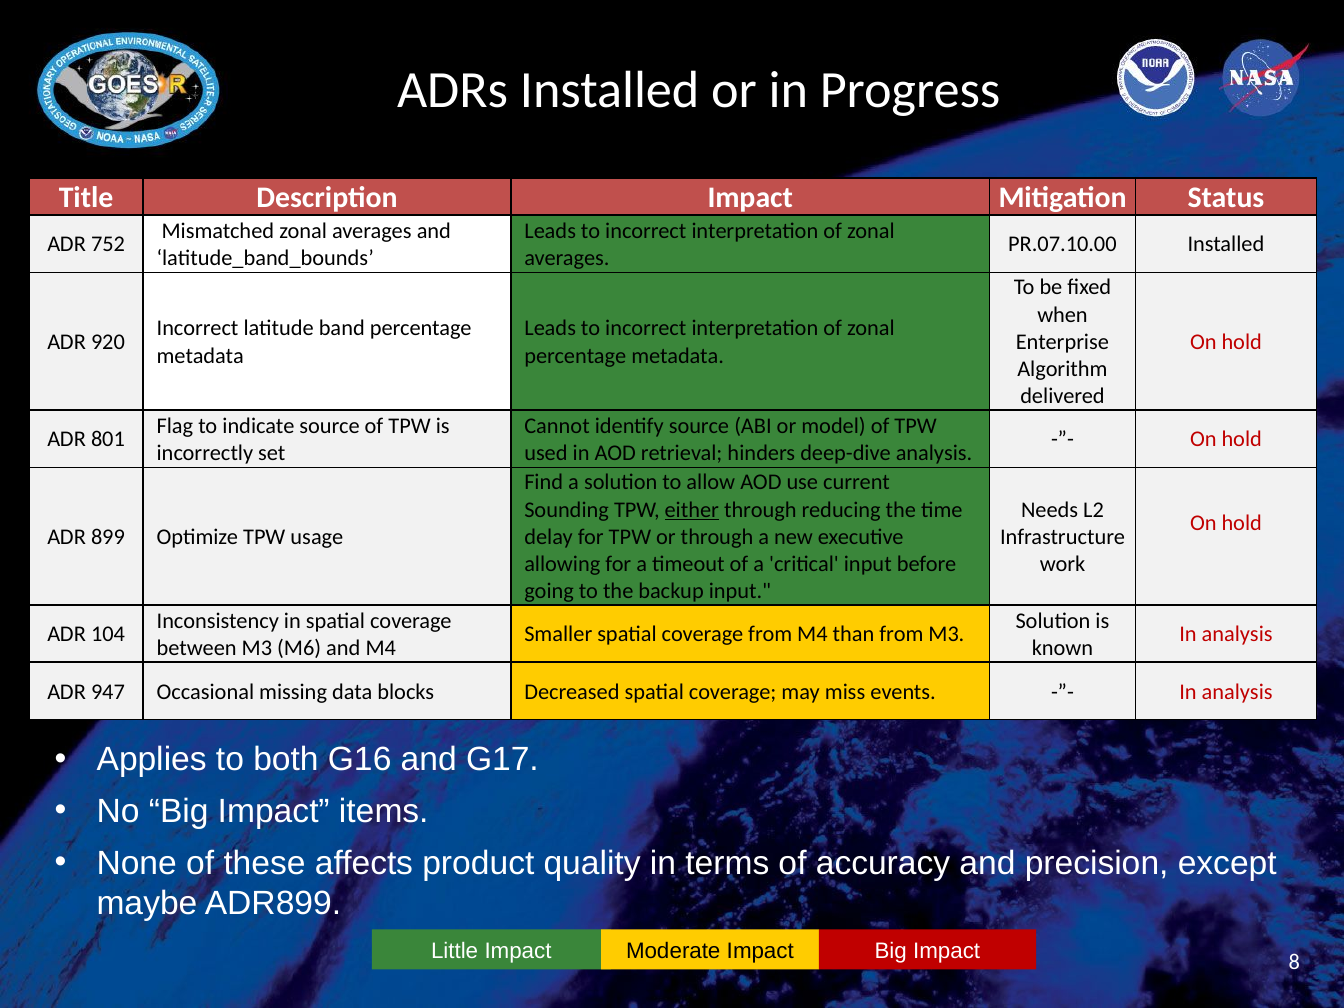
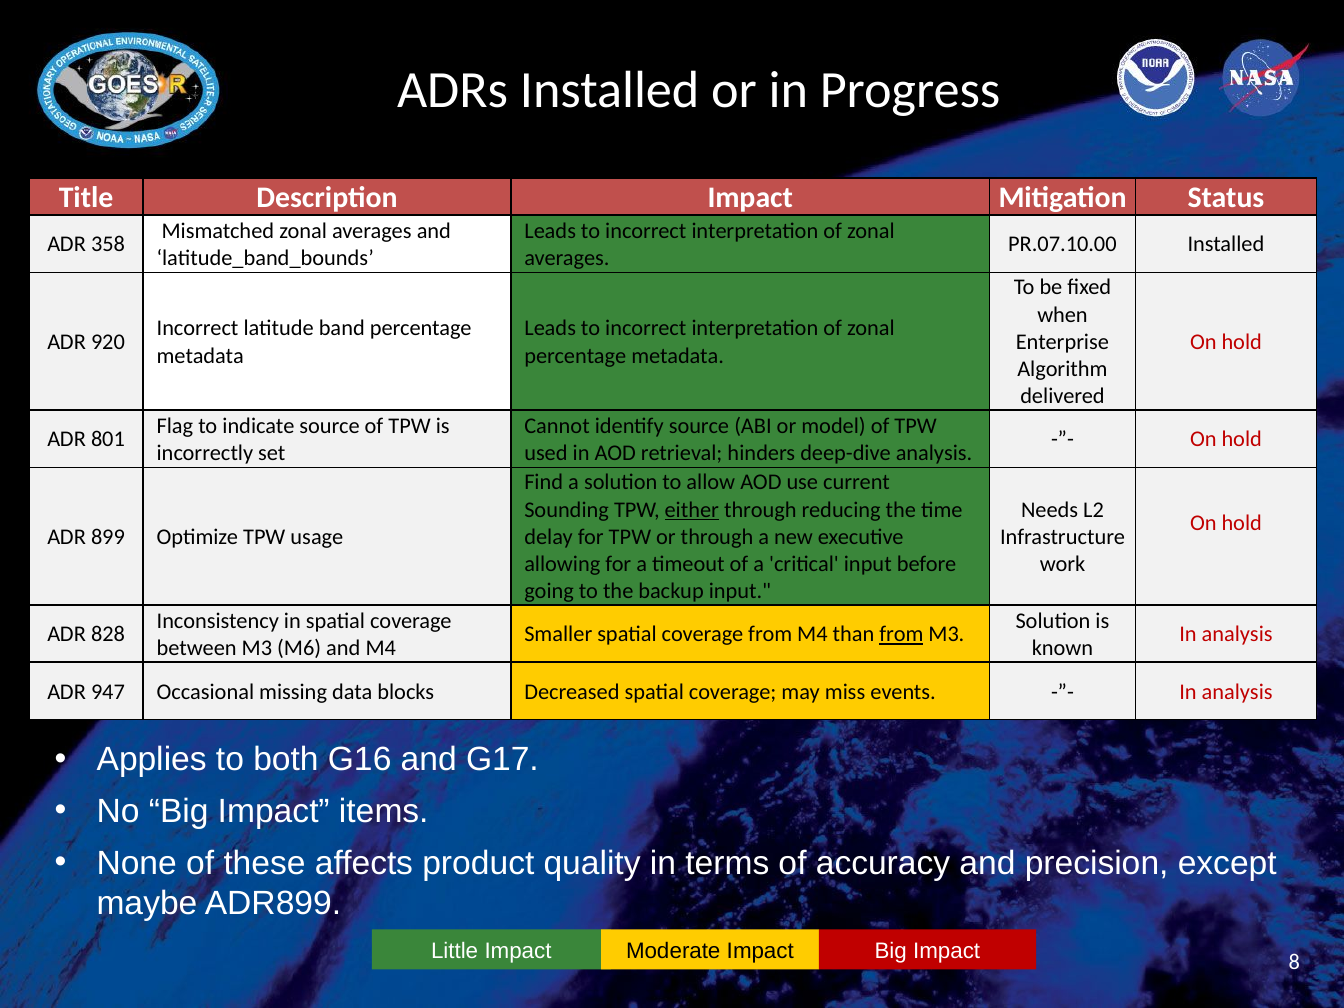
752: 752 -> 358 (108, 245)
104: 104 -> 828 (108, 634)
from underline: none -> present (901, 634)
